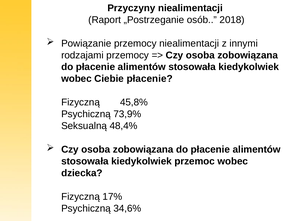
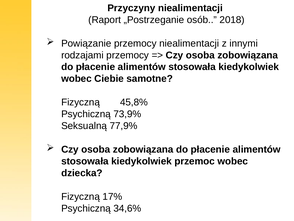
Ciebie płacenie: płacenie -> samotne (150, 79)
48,4%: 48,4% -> 77,9% (124, 126)
